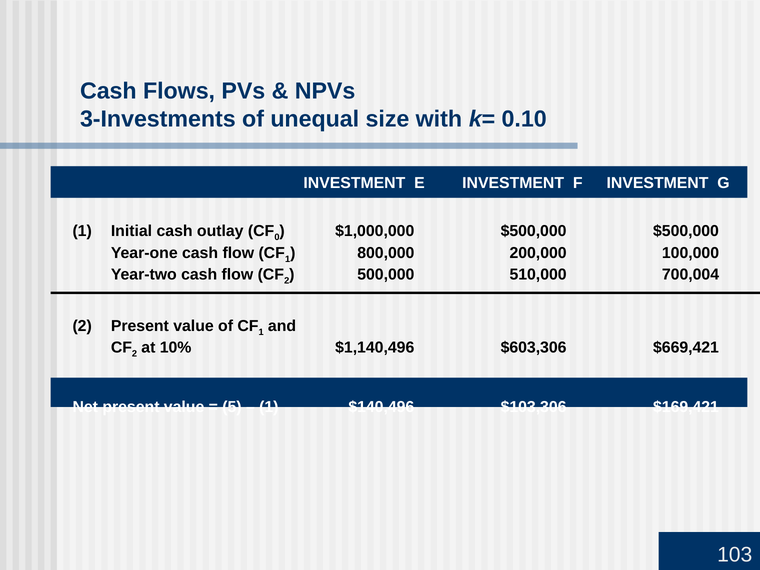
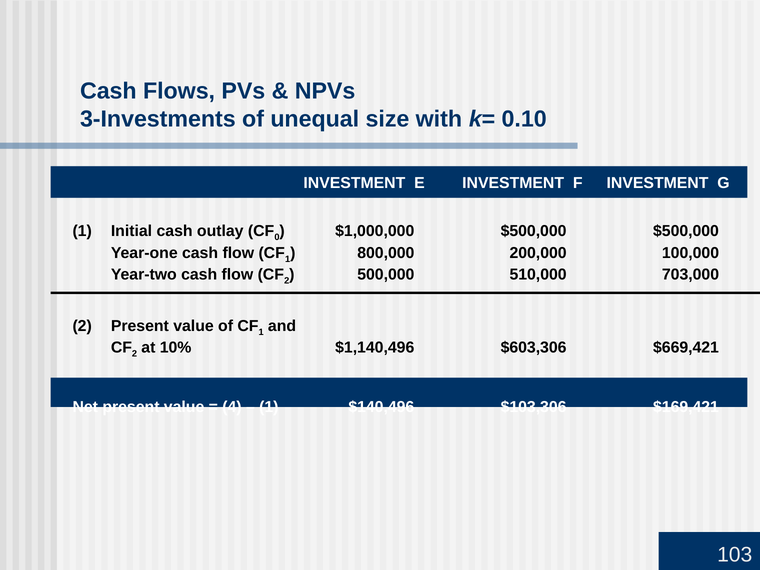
700,004: 700,004 -> 703,000 (691, 274)
5: 5 -> 4 (232, 407)
